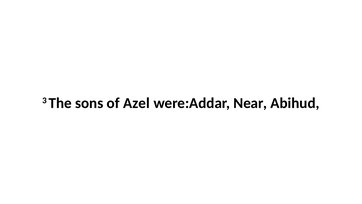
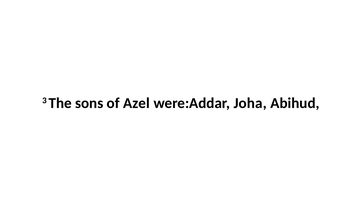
Near: Near -> Joha (250, 103)
